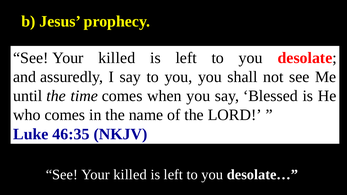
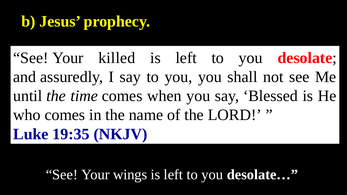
46:35: 46:35 -> 19:35 (71, 134)
killed: killed -> wings (130, 175)
